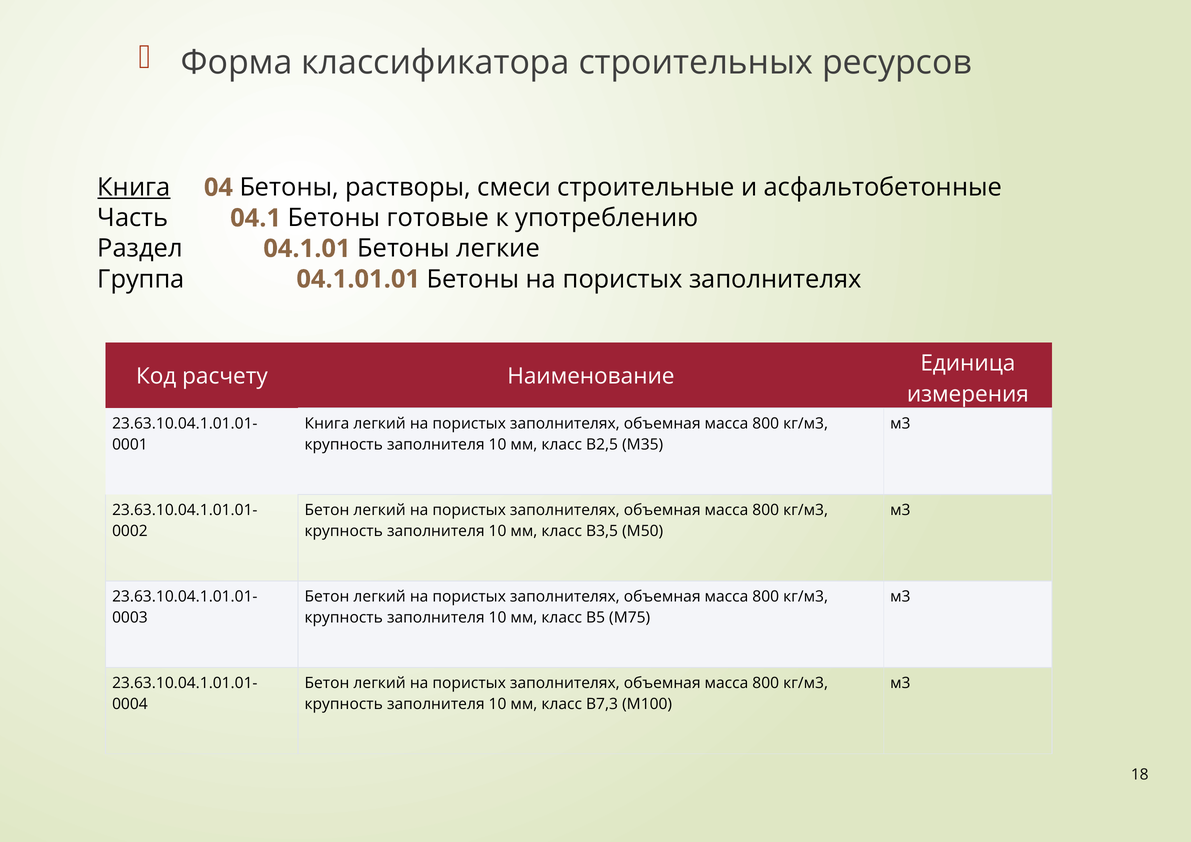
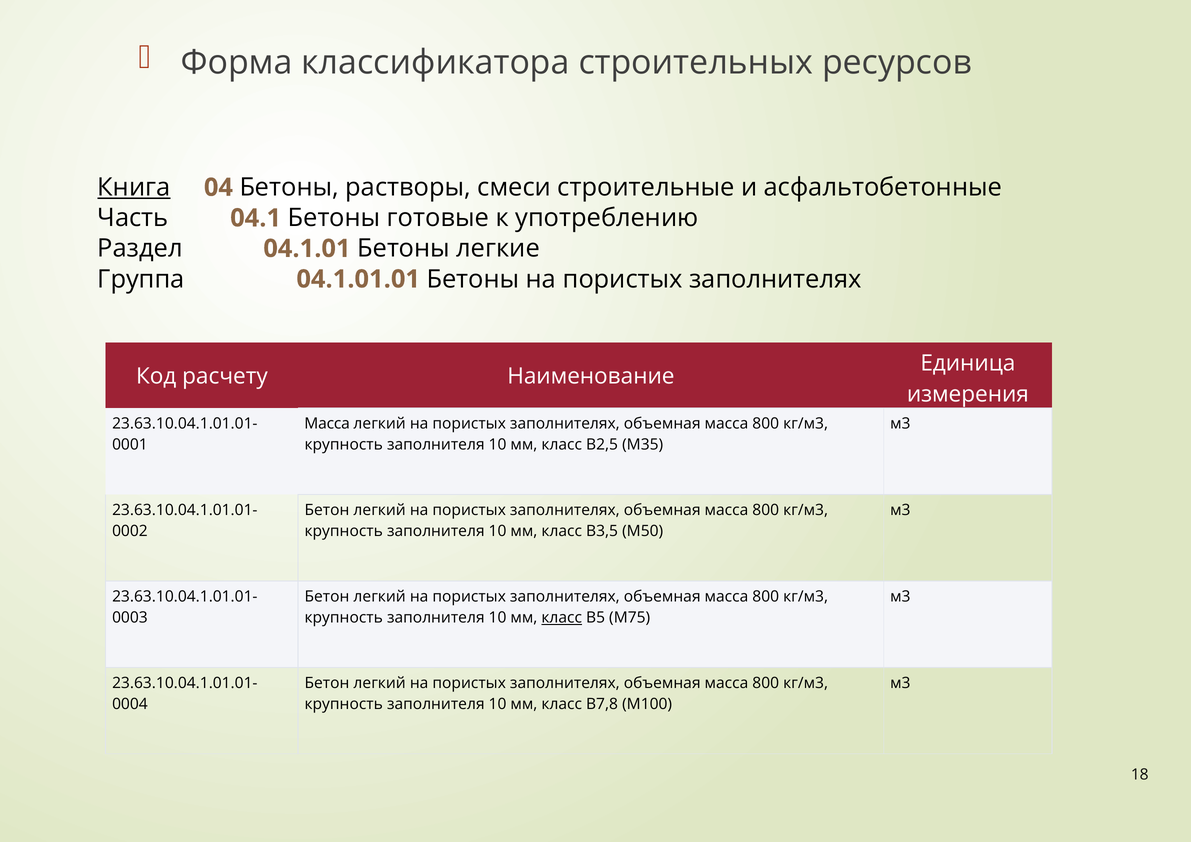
Книга: Книга -> Масса (327, 424)
класс underline: none -> present (562, 618)
В7,3: В7,3 -> В7,8 (602, 704)
